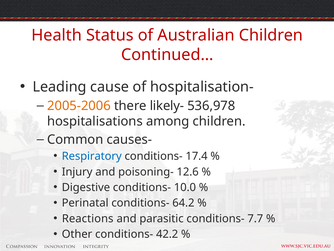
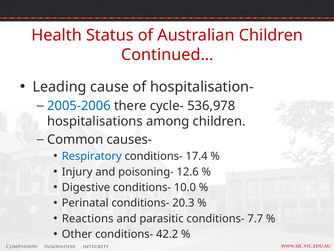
2005-2006 colour: orange -> blue (79, 106)
likely-: likely- -> cycle- (167, 106)
64.2: 64.2 -> 20.3 (183, 203)
